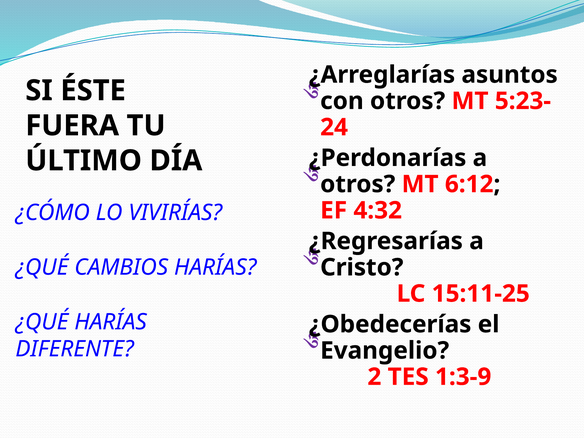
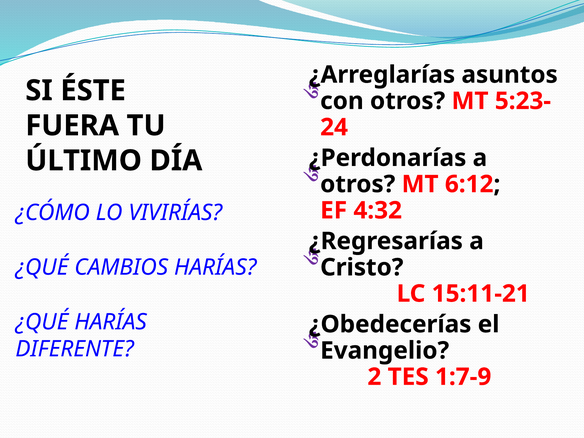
15:11-25: 15:11-25 -> 15:11-21 (481, 294)
1:3-9: 1:3-9 -> 1:7-9 (463, 377)
